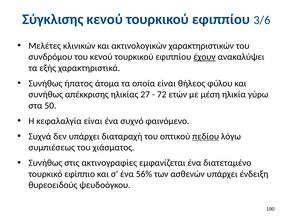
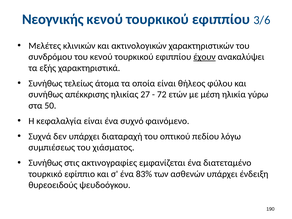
Σύγκλισης: Σύγκλισης -> Νεογνικής (53, 19)
ήπατος: ήπατος -> τελείως (79, 83)
πεδίου underline: present -> none (206, 136)
56%: 56% -> 83% (144, 174)
